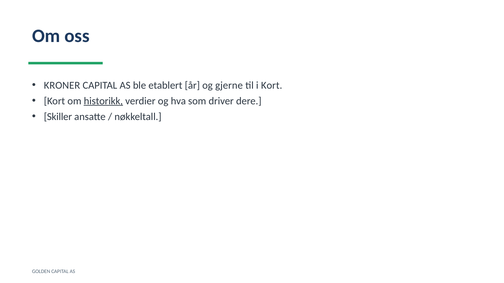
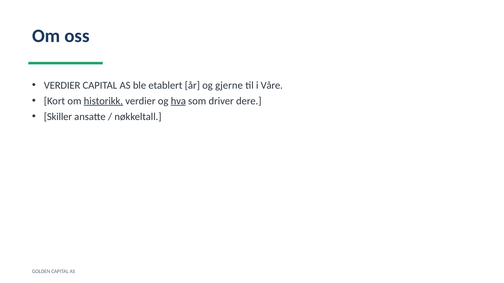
KRONER: KRONER -> VERDIER (62, 85)
i Kort: Kort -> Våre (272, 85)
hva underline: none -> present (178, 101)
